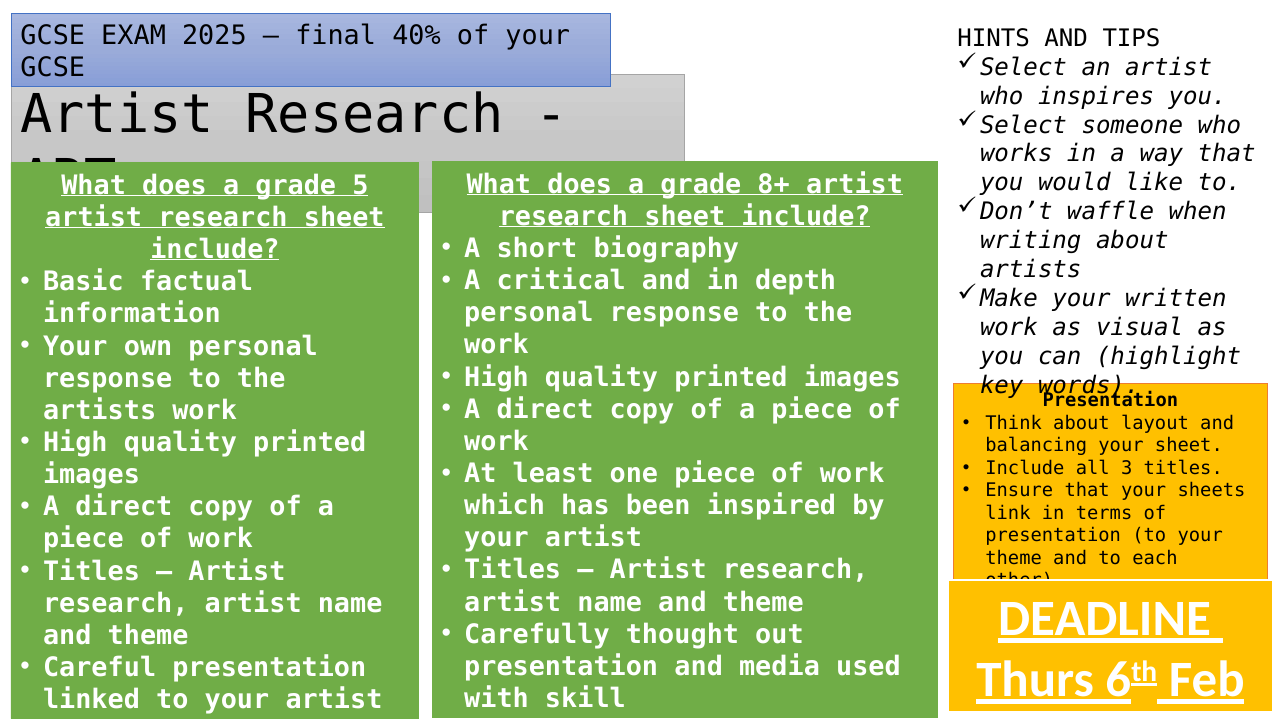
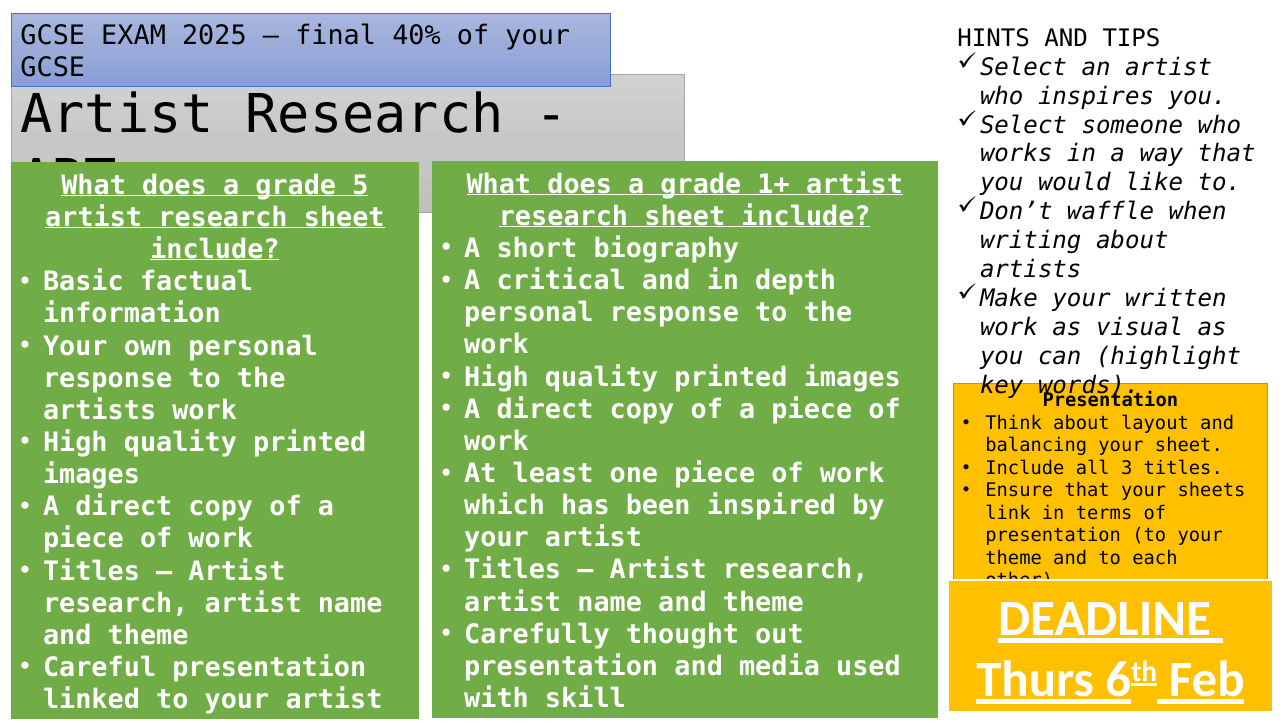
8+: 8+ -> 1+ (774, 184)
